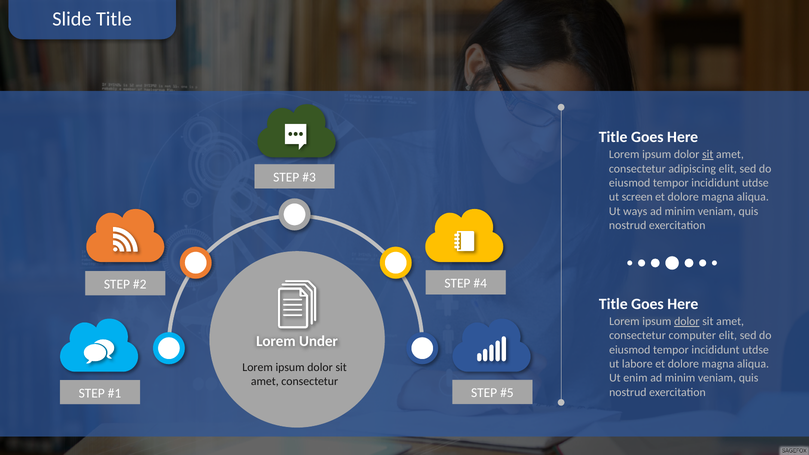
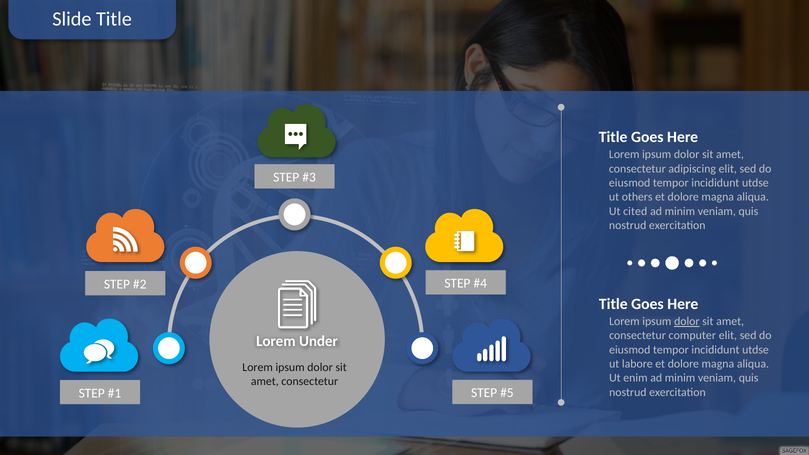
sit underline: present -> none (708, 155)
screen: screen -> others (637, 197)
ways: ways -> cited (635, 211)
